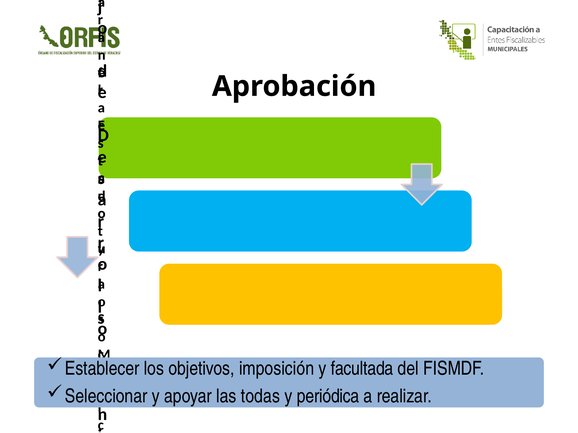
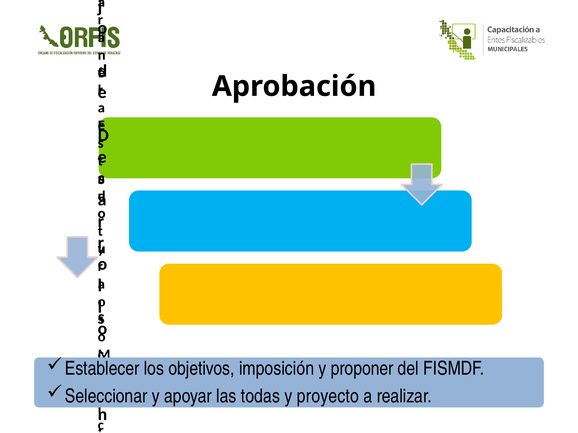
facultada: facultada -> proponer (362, 369)
periódica: periódica -> proyecto (328, 397)
